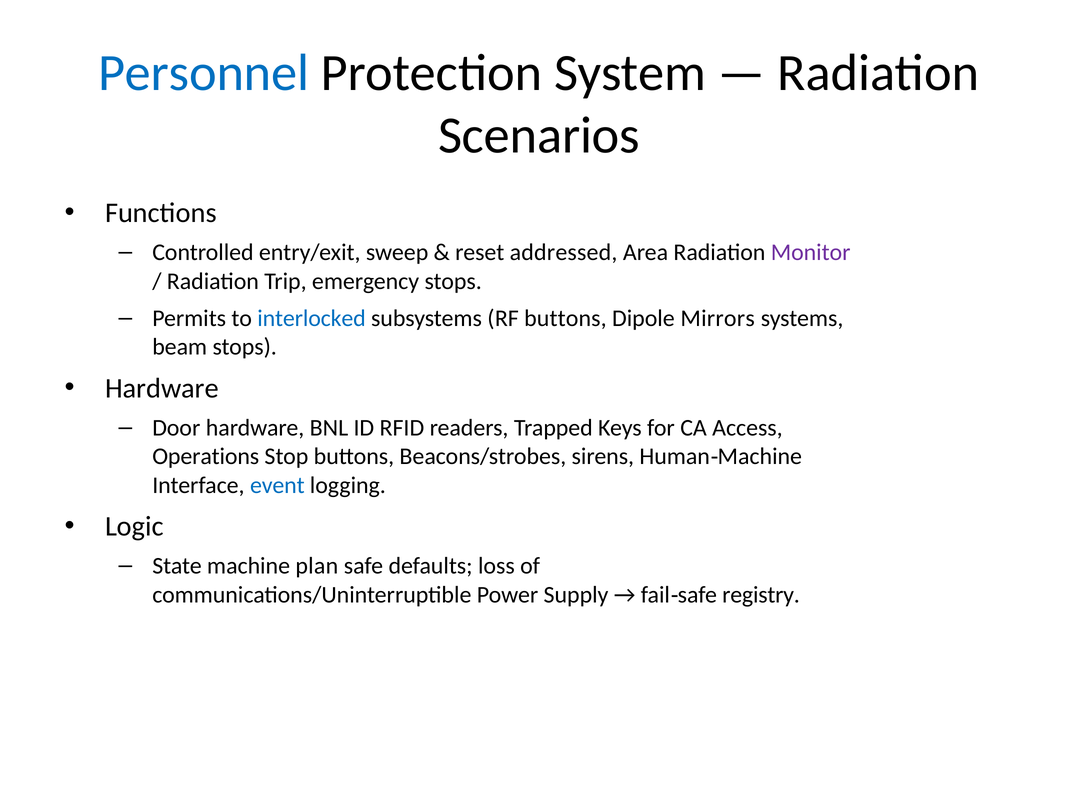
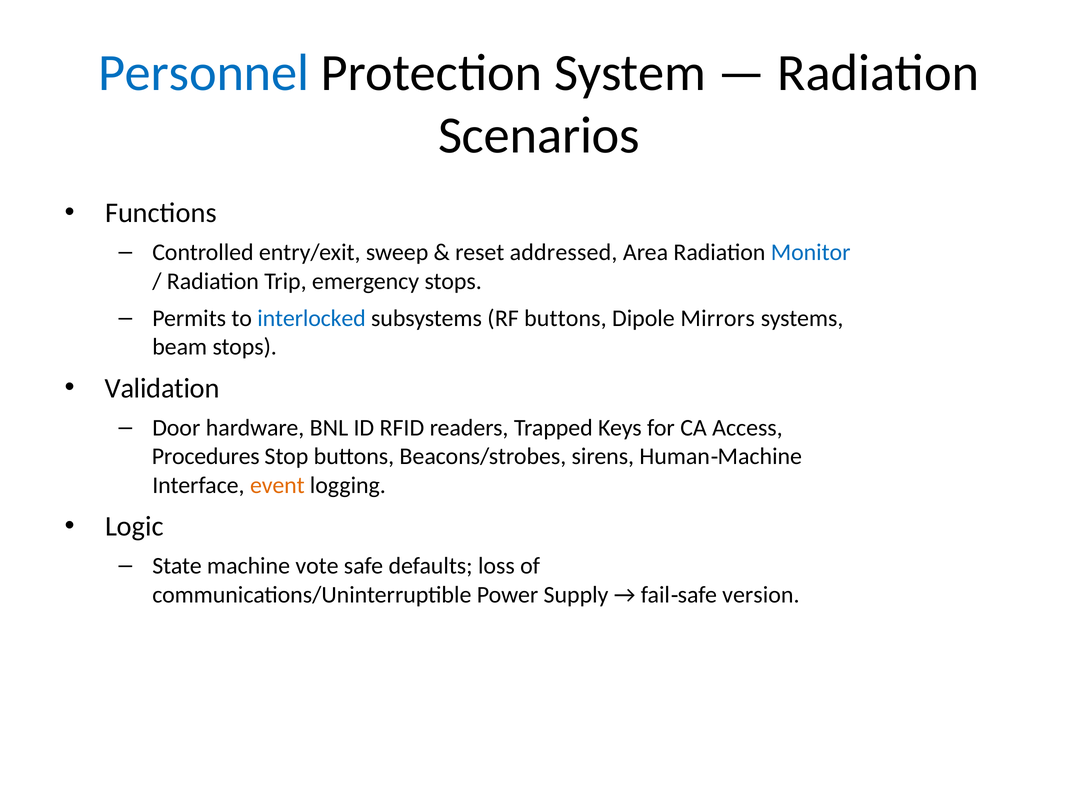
Monitor colour: purple -> blue (811, 253)
Hardware: Hardware -> Validation (162, 389)
Operations: Operations -> Procedures (206, 457)
event colour: blue -> orange (277, 486)
plan: plan -> vote (317, 566)
registry: registry -> version (761, 595)
